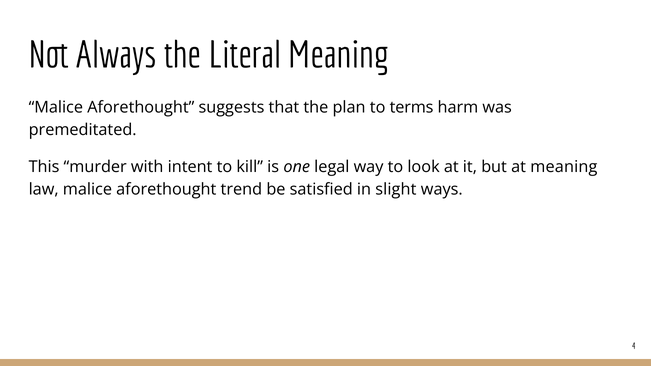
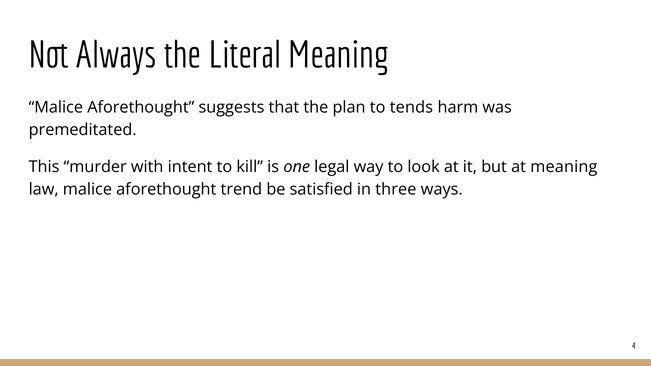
terms: terms -> tends (411, 108)
slight: slight -> three (396, 189)
